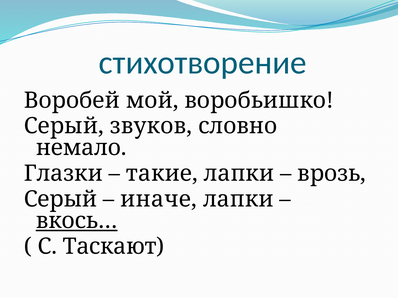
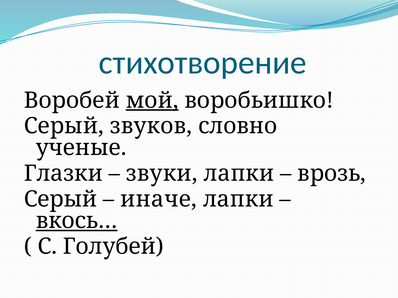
мой underline: none -> present (152, 100)
немало: немало -> ученые (81, 148)
такие: такие -> звуки (162, 174)
Таскают: Таскают -> Голубей (113, 247)
